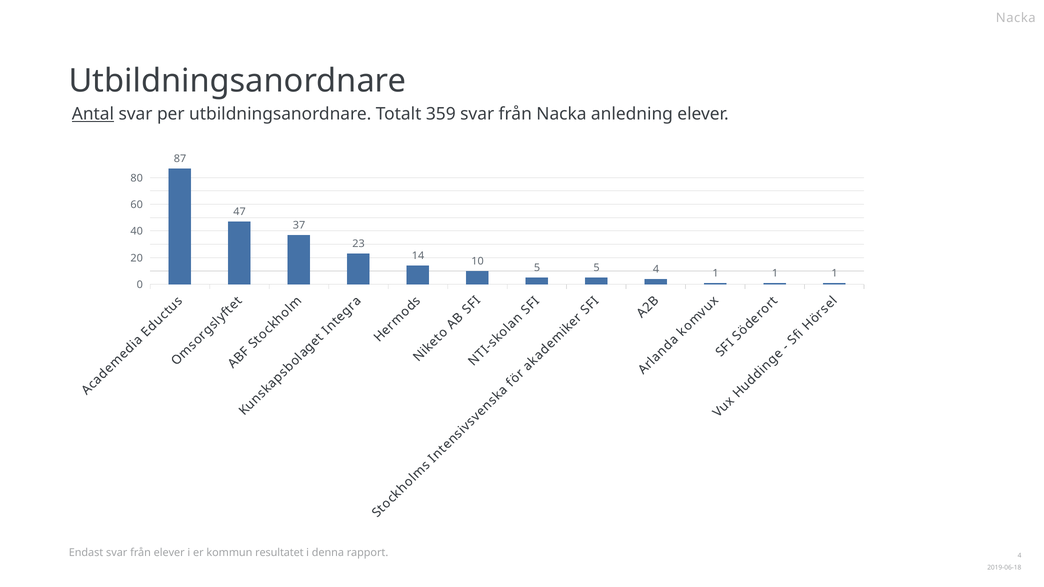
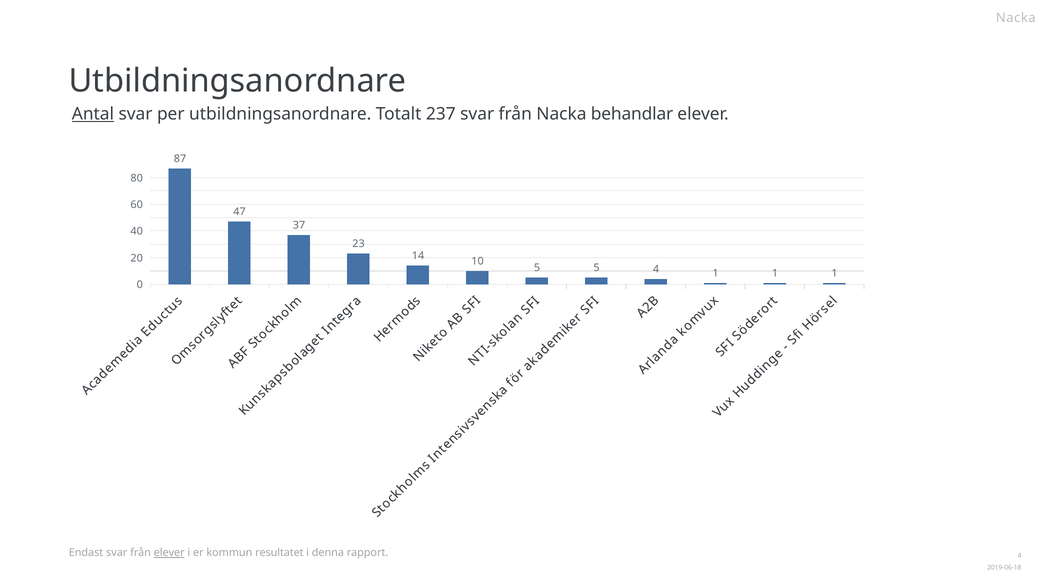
359: 359 -> 237 (441, 114)
anledning: anledning -> behandlar (632, 114)
elever underline: none -> present (169, 553)
